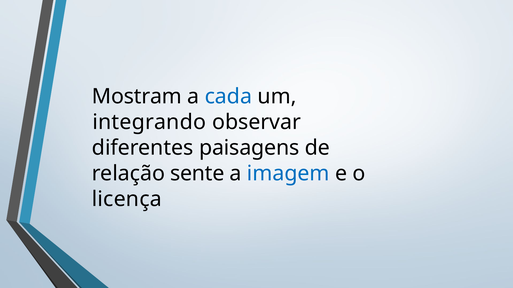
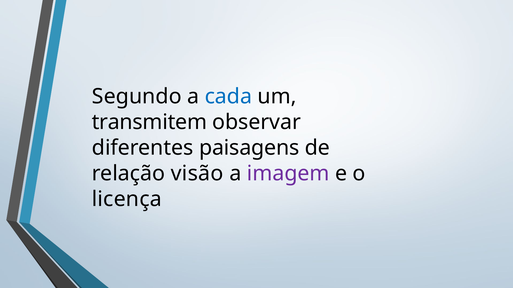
Mostram: Mostram -> Segundo (137, 97)
integrando: integrando -> transmitem (149, 122)
sente: sente -> visão (197, 174)
imagem colour: blue -> purple (288, 174)
